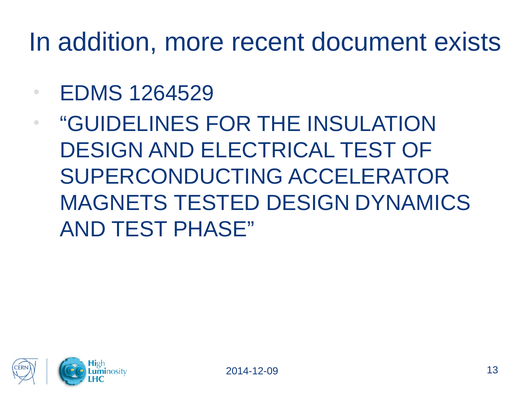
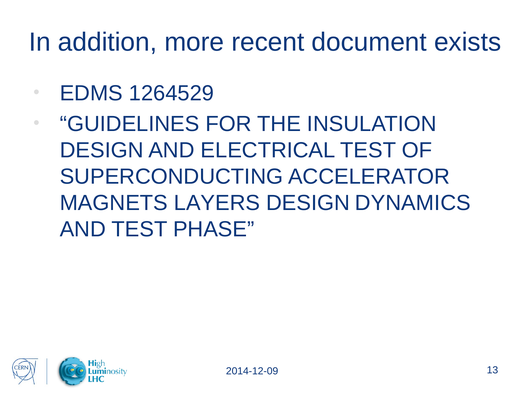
TESTED: TESTED -> LAYERS (217, 203)
